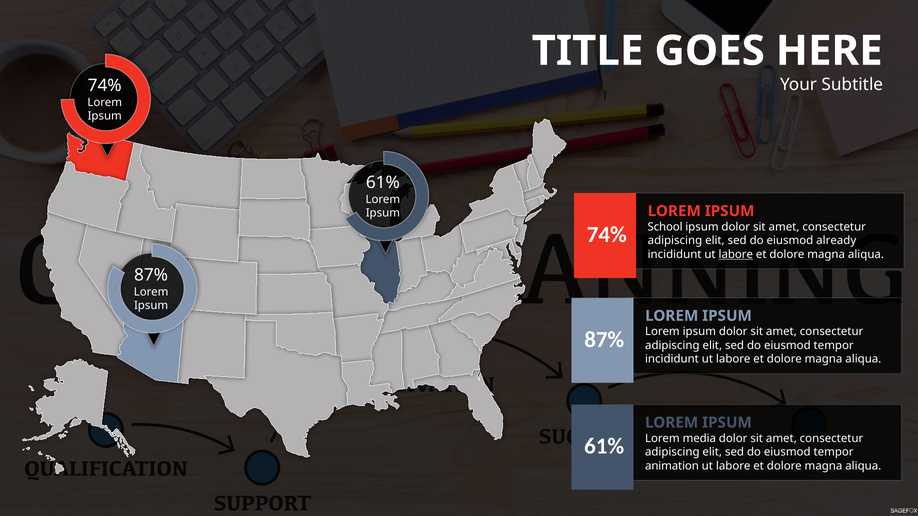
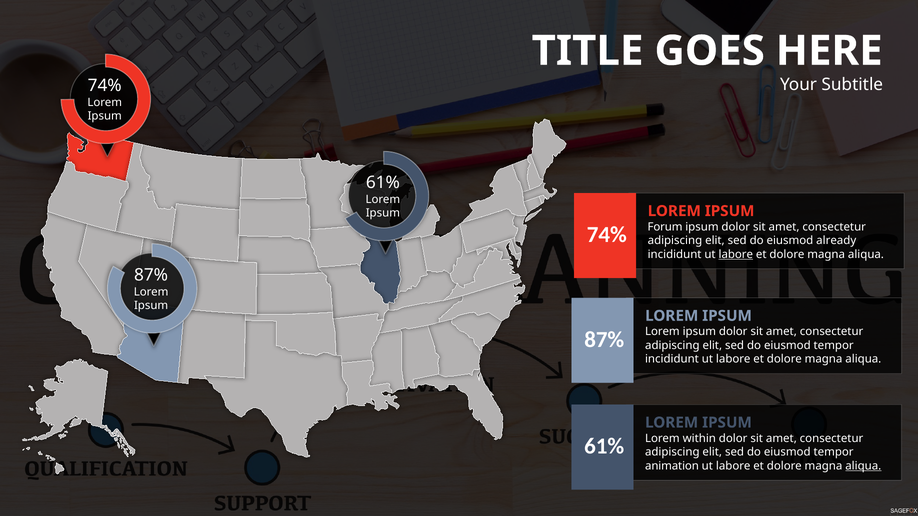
School: School -> Forum (665, 227)
media: media -> within (699, 439)
aliqua underline: none -> present (863, 466)
